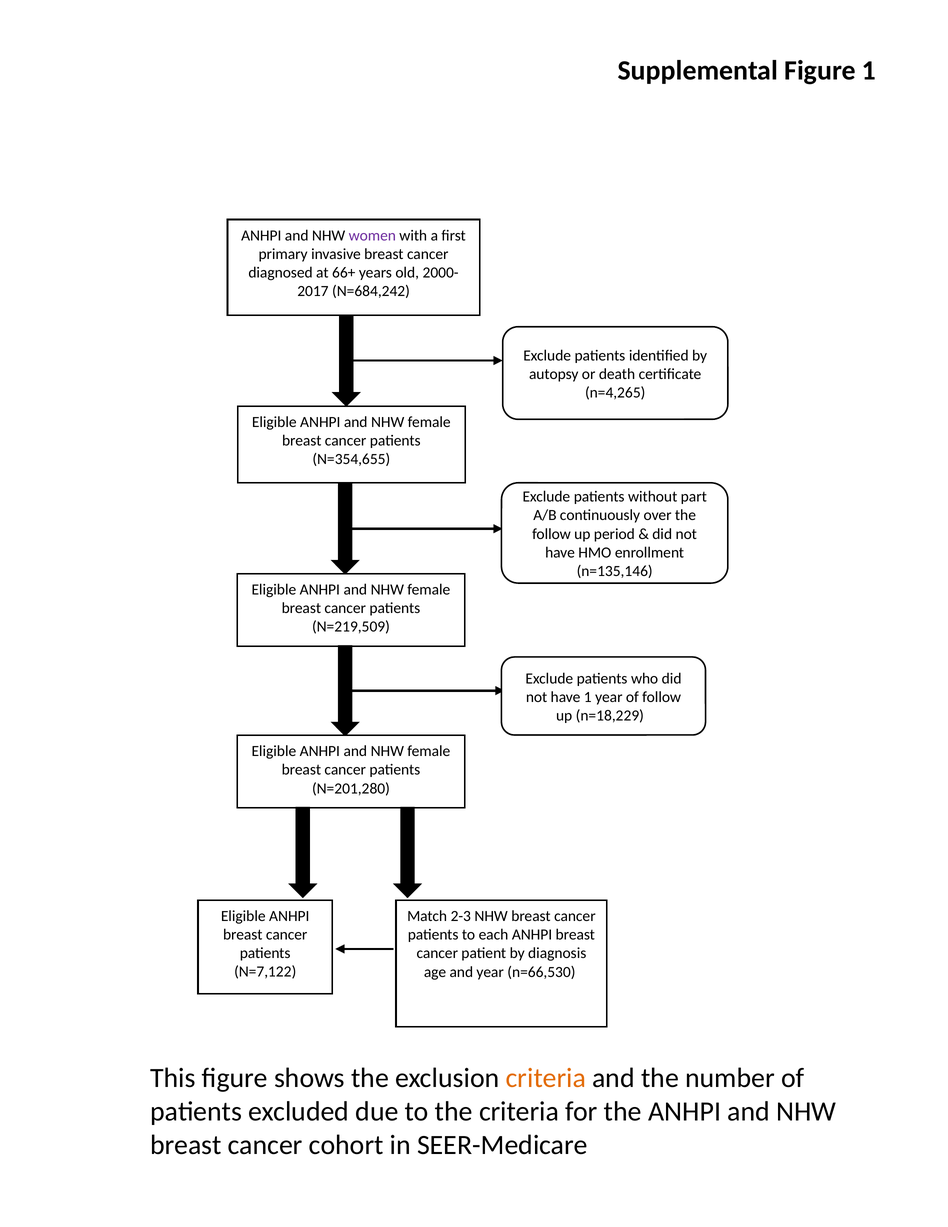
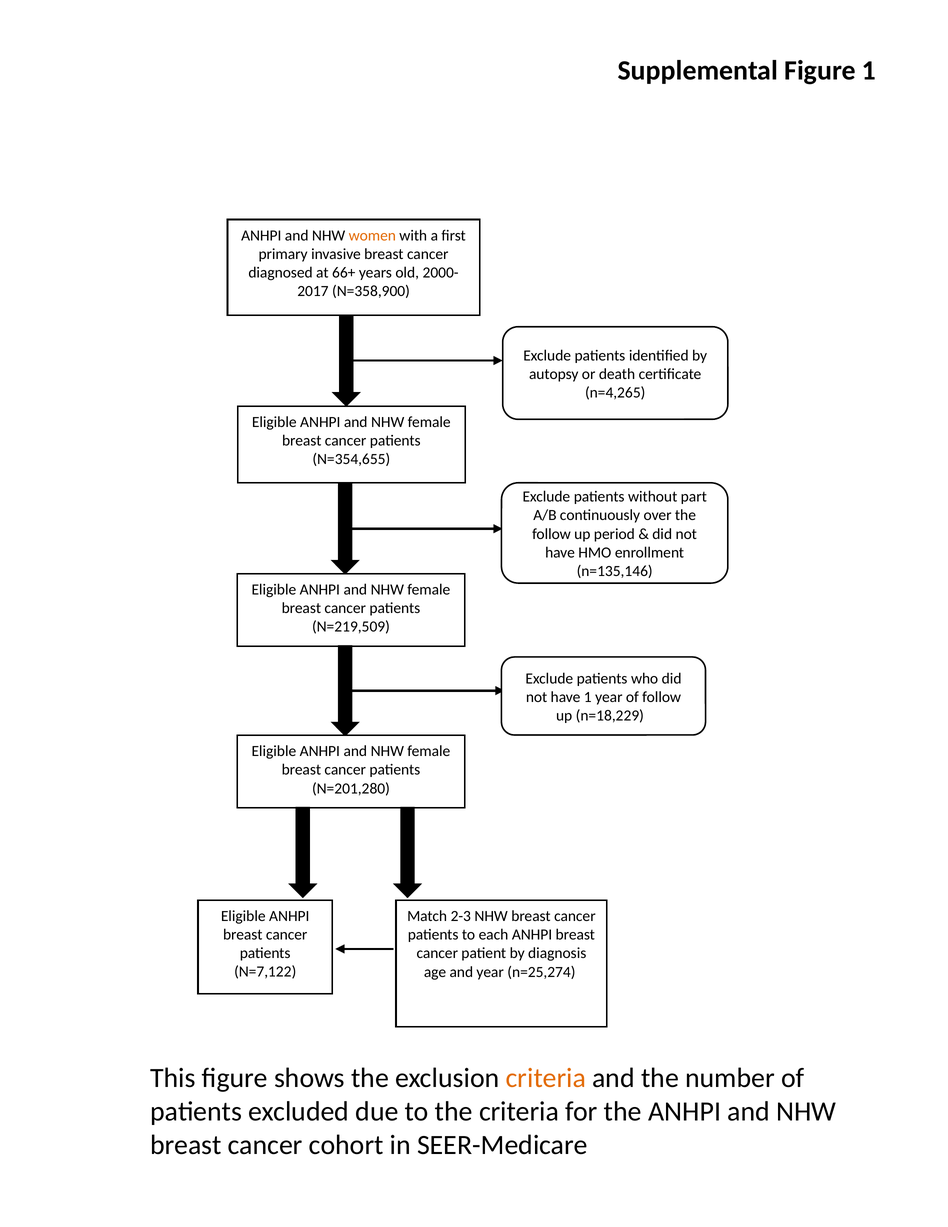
women colour: purple -> orange (372, 235)
N=684,242: N=684,242 -> N=358,900 (371, 291)
n=66,530: n=66,530 -> n=25,274 (541, 972)
